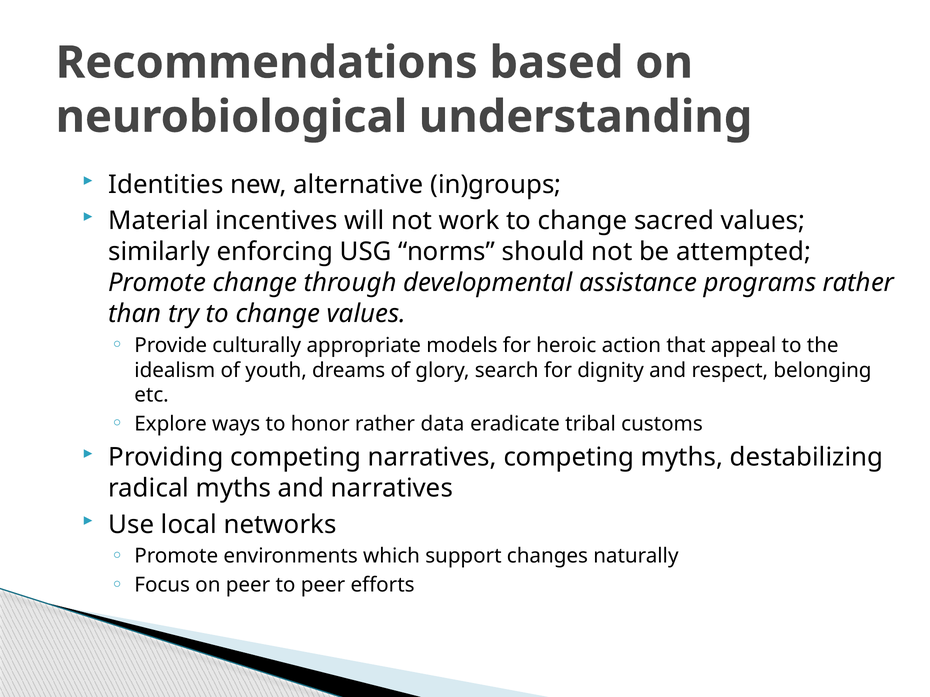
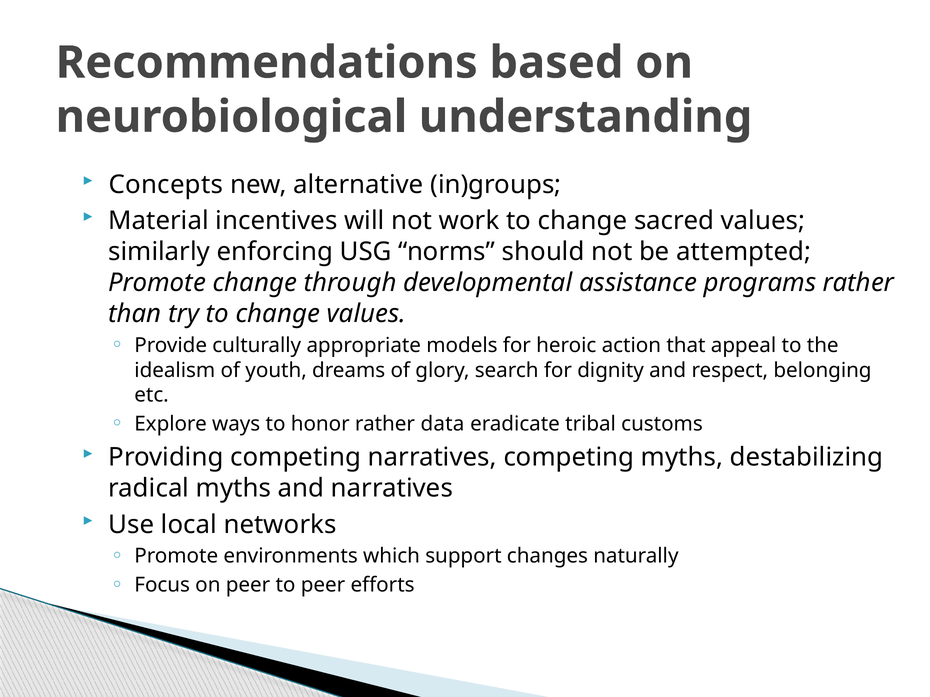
Identities: Identities -> Concepts (166, 185)
